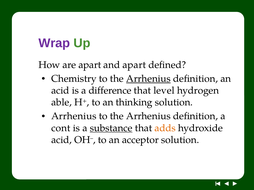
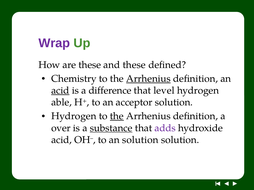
are apart: apart -> these (90, 65)
and apart: apart -> these (134, 65)
acid underline: none -> present (60, 91)
thinking: thinking -> acceptor (134, 103)
Arrhenius: Arrhenius -> Hydrogen (74, 116)
the underline: none -> present (117, 116)
cont: cont -> over (61, 128)
adds colour: orange -> purple (165, 128)
an acceptor: acceptor -> solution (140, 140)
